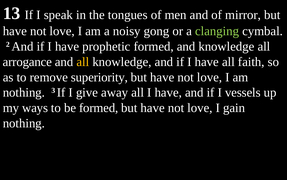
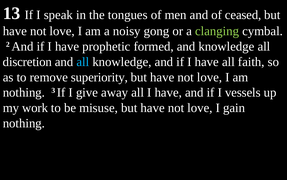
mirror: mirror -> ceased (243, 15)
arrogance: arrogance -> discretion (27, 62)
all colour: yellow -> light blue (83, 62)
ways: ways -> work (35, 108)
be formed: formed -> misuse (99, 108)
